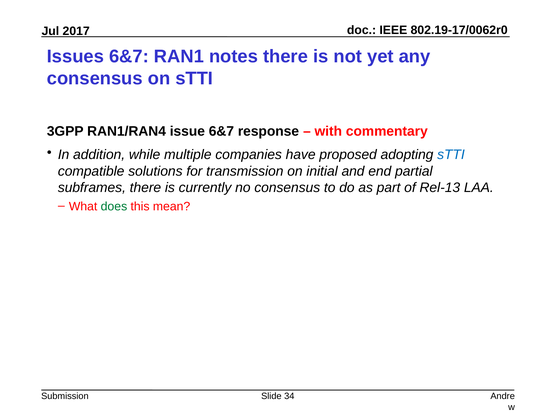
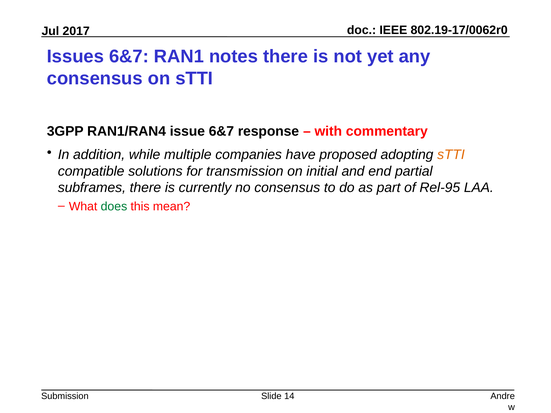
sTTI colour: blue -> orange (451, 155)
Rel-13: Rel-13 -> Rel-95 (440, 188)
34: 34 -> 14 (289, 396)
